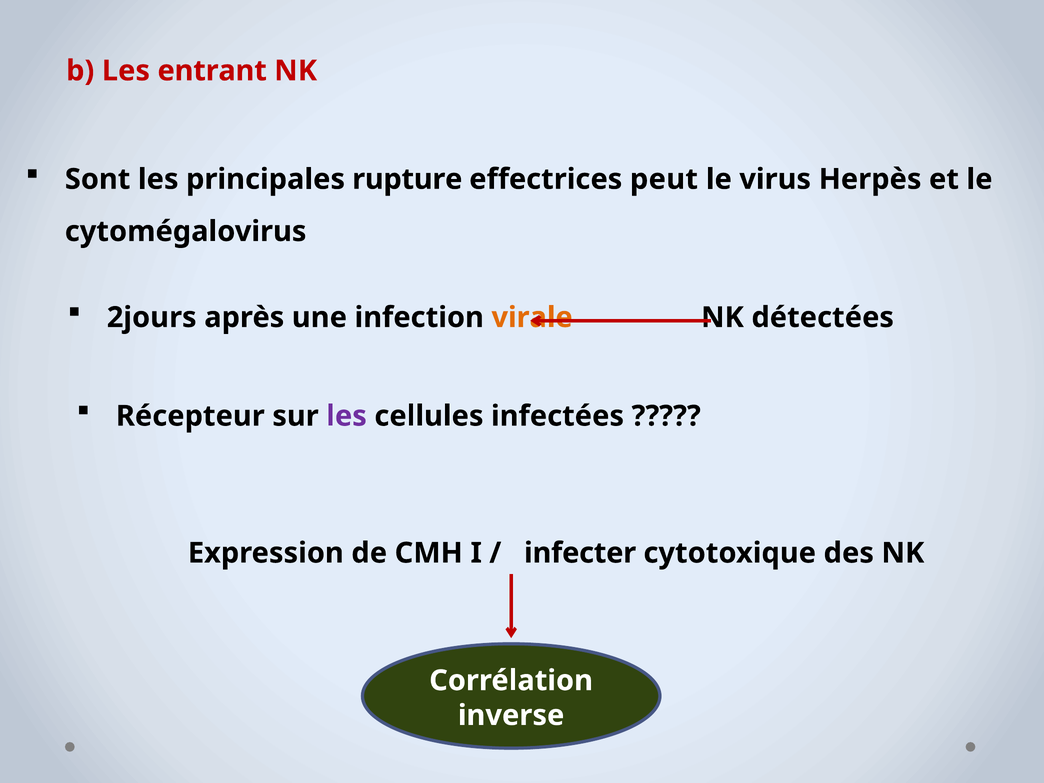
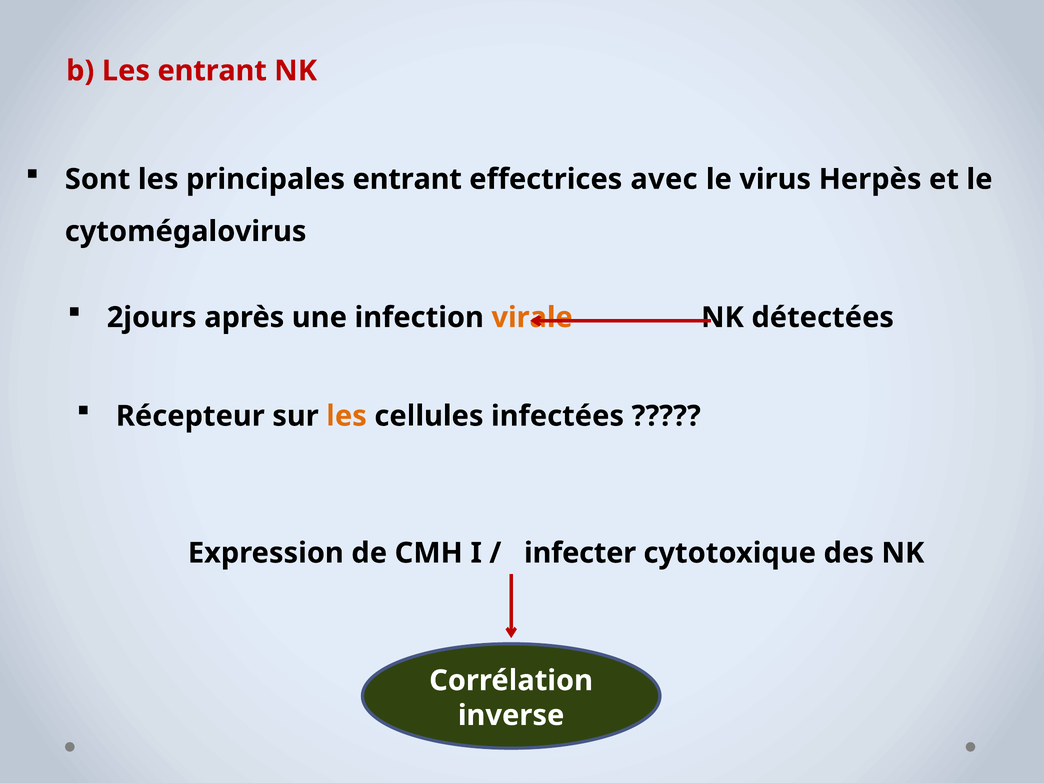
principales rupture: rupture -> entrant (407, 179)
peut: peut -> avec (664, 179)
les colour: purple -> orange (347, 416)
